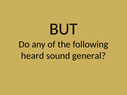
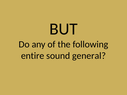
heard: heard -> entire (33, 56)
